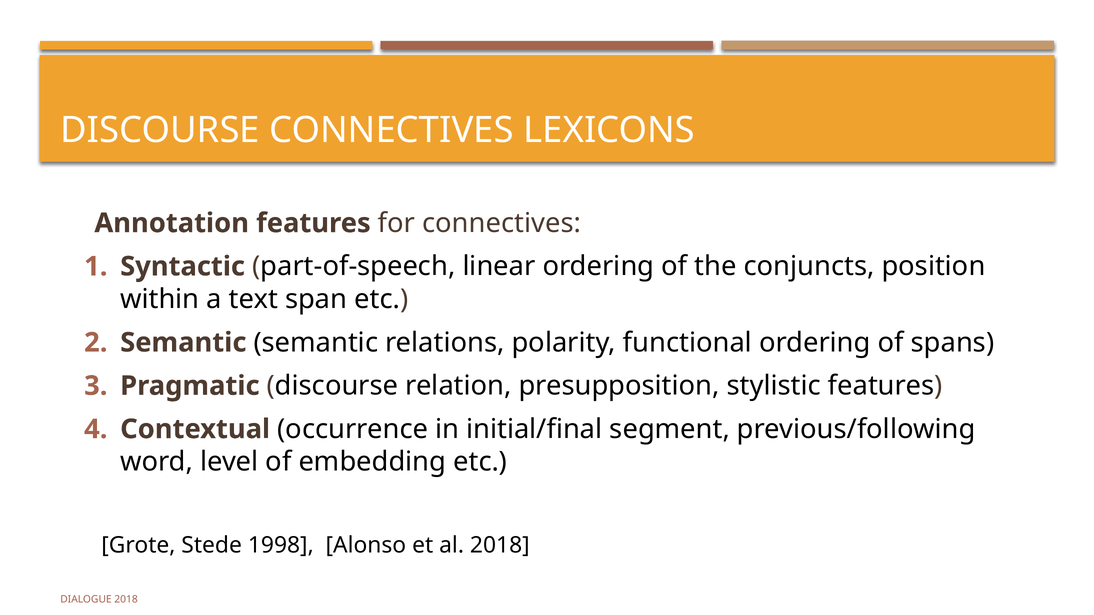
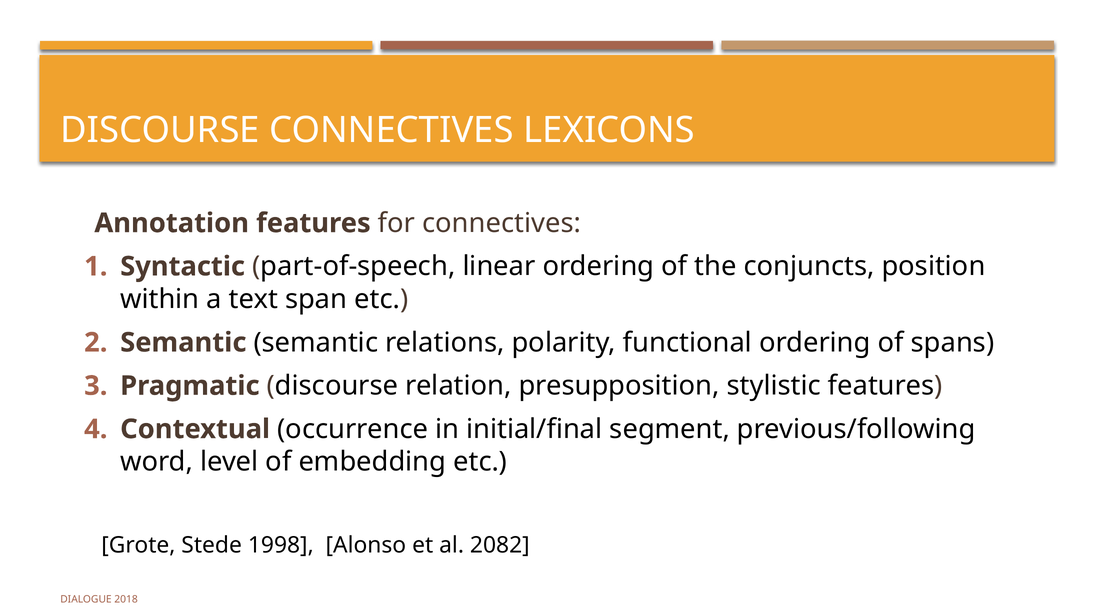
al 2018: 2018 -> 2082 (500, 546)
